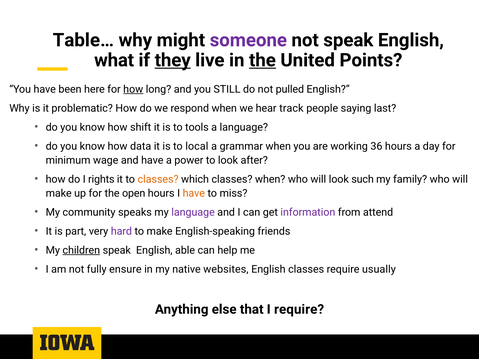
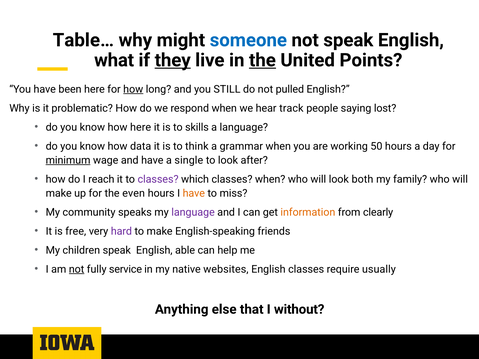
someone colour: purple -> blue (248, 40)
last: last -> lost (385, 108)
how shift: shift -> here (141, 127)
tools: tools -> skills (197, 127)
local: local -> think (197, 146)
36: 36 -> 50 (376, 146)
minimum underline: none -> present (68, 160)
power: power -> single (189, 160)
rights: rights -> reach (101, 179)
classes colour: orange -> purple (158, 179)
such: such -> both (362, 179)
open: open -> even (134, 193)
information colour: purple -> orange (308, 212)
attend: attend -> clearly (378, 212)
part: part -> free (76, 231)
children underline: present -> none (81, 250)
not underline: none -> present (77, 269)
ensure: ensure -> service (125, 269)
I require: require -> without (299, 310)
